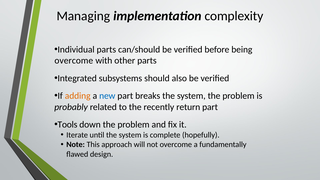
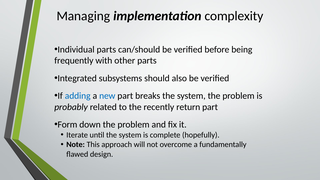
overcome: overcome -> frequently (74, 61)
adding colour: orange -> blue (78, 96)
Tools: Tools -> Form (67, 125)
